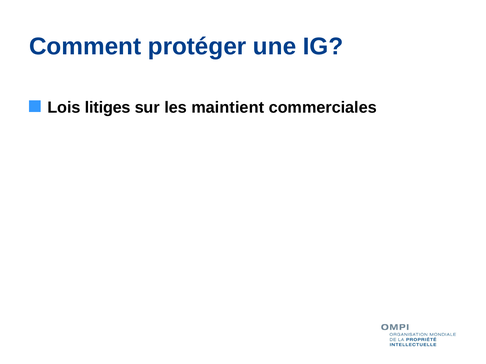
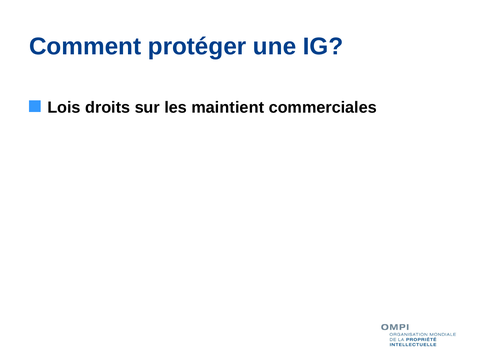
litiges: litiges -> droits (108, 108)
